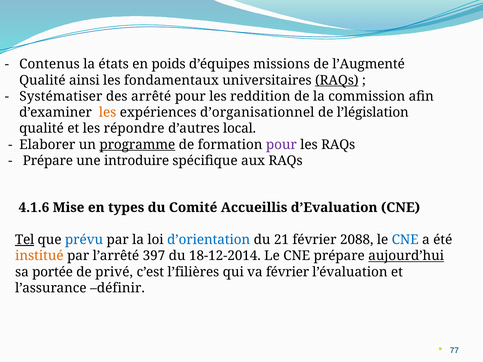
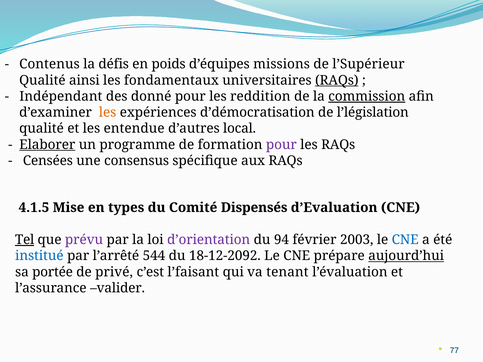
états: états -> défis (114, 64)
l’Augmenté: l’Augmenté -> l’Supérieur (369, 64)
Systématiser: Systématiser -> Indépendant (61, 96)
arrêté: arrêté -> donné (151, 96)
commission underline: none -> present (367, 96)
d’organisationnel: d’organisationnel -> d’démocratisation (257, 113)
répondre: répondre -> entendue (134, 129)
Elaborer underline: none -> present (47, 145)
programme underline: present -> none (137, 145)
Prépare: Prépare -> Censées (48, 161)
introduire: introduire -> consensus (137, 161)
4.1.6: 4.1.6 -> 4.1.5 (34, 208)
Accueillis: Accueillis -> Dispensés (254, 208)
prévu colour: blue -> purple (84, 240)
d’orientation colour: blue -> purple (209, 240)
21: 21 -> 94 (281, 240)
2088: 2088 -> 2003 (357, 240)
institué colour: orange -> blue (39, 256)
397: 397 -> 544 (154, 256)
18-12-2014: 18-12-2014 -> 18-12-2092 (225, 256)
l’filières: l’filières -> l’faisant (193, 272)
va février: février -> tenant (287, 272)
définir: définir -> valider (118, 288)
